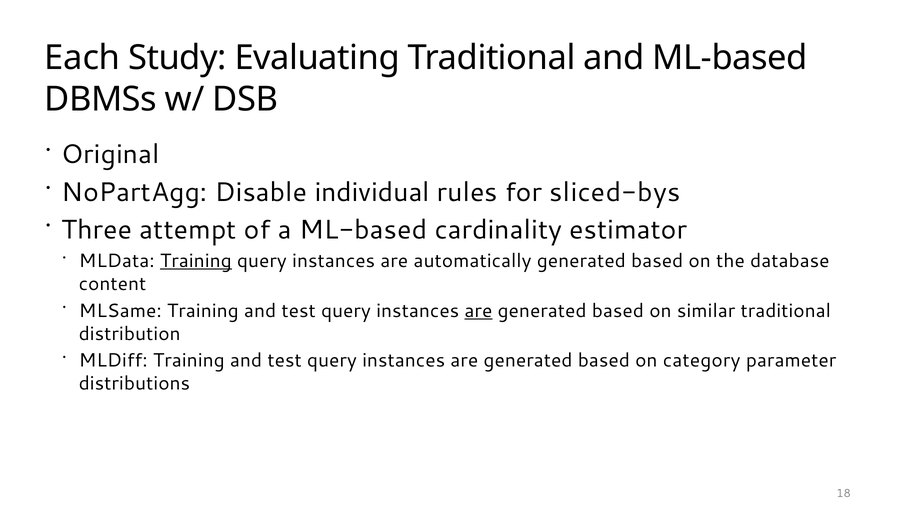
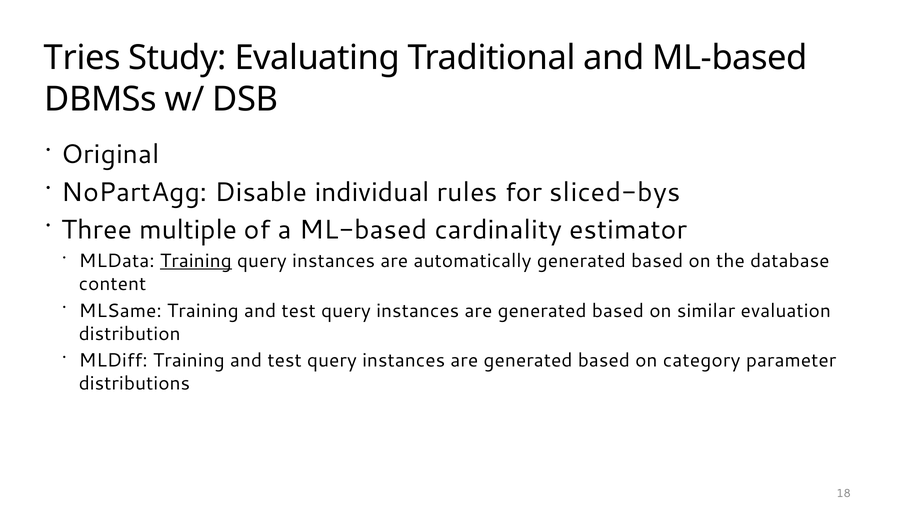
Each: Each -> Tries (82, 58)
attempt: attempt -> multiple (188, 230)
are underline: present -> none (478, 311)
similar traditional: traditional -> evaluation (786, 311)
